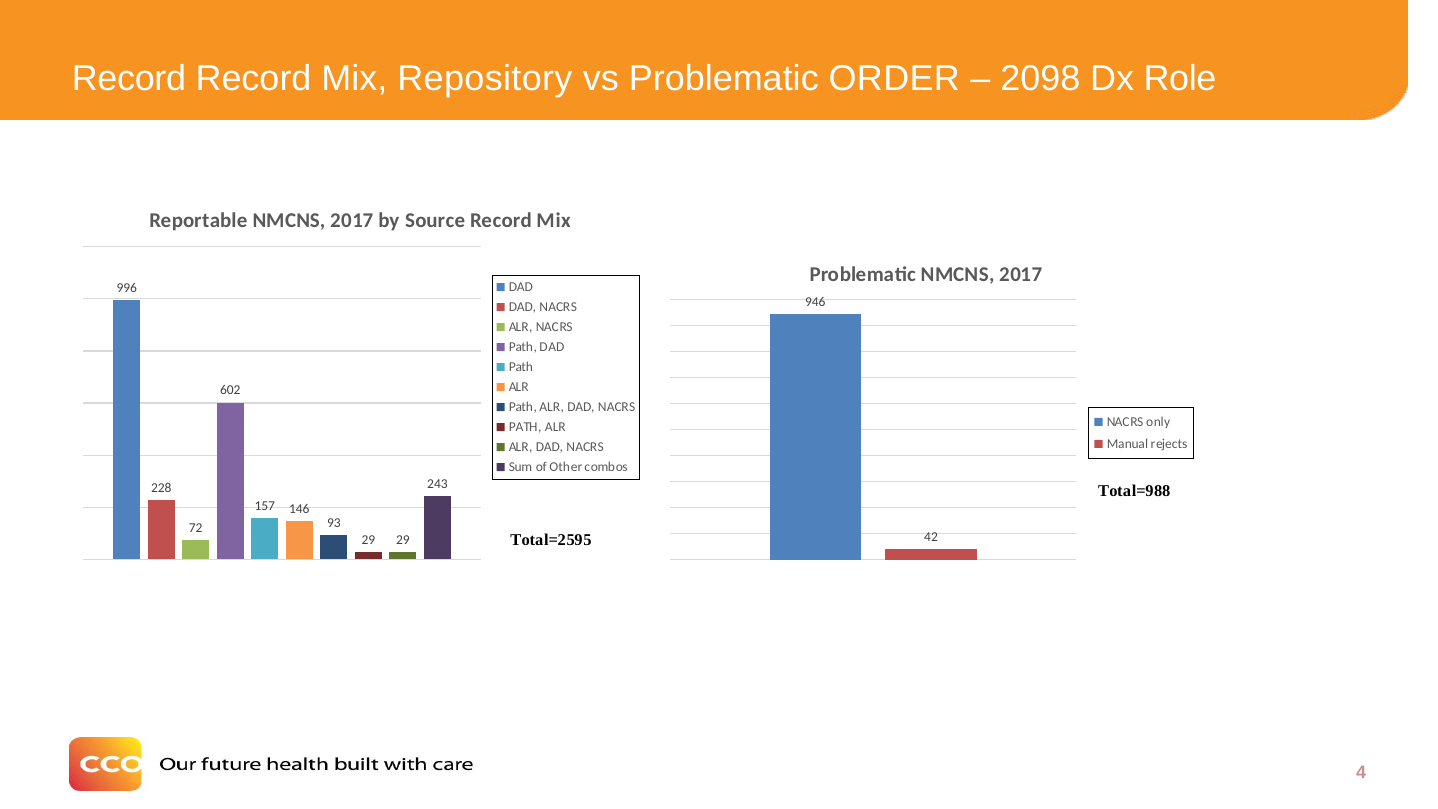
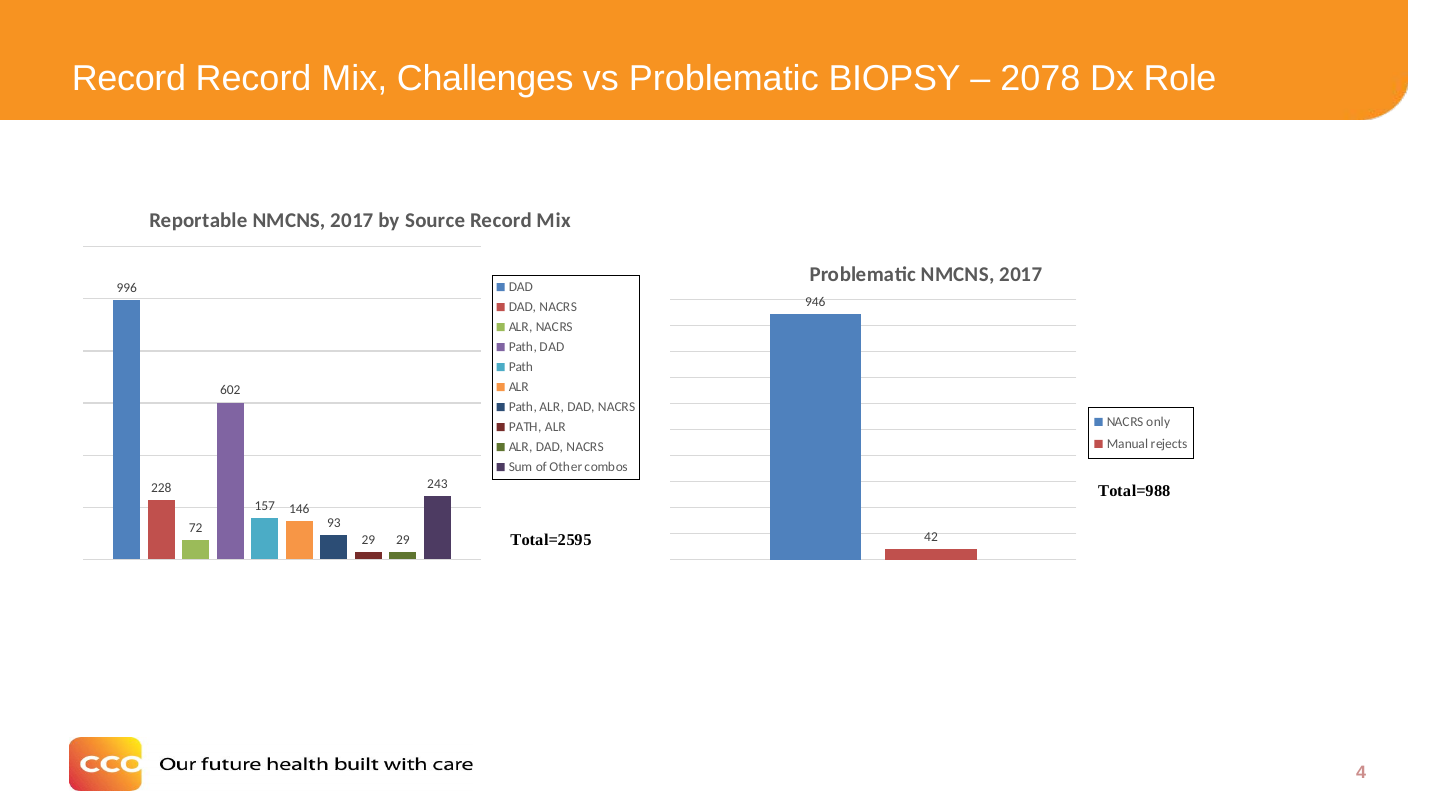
Repository: Repository -> Challenges (485, 79)
ORDER: ORDER -> BIOPSY (895, 79)
2098: 2098 -> 2078 (1040, 79)
